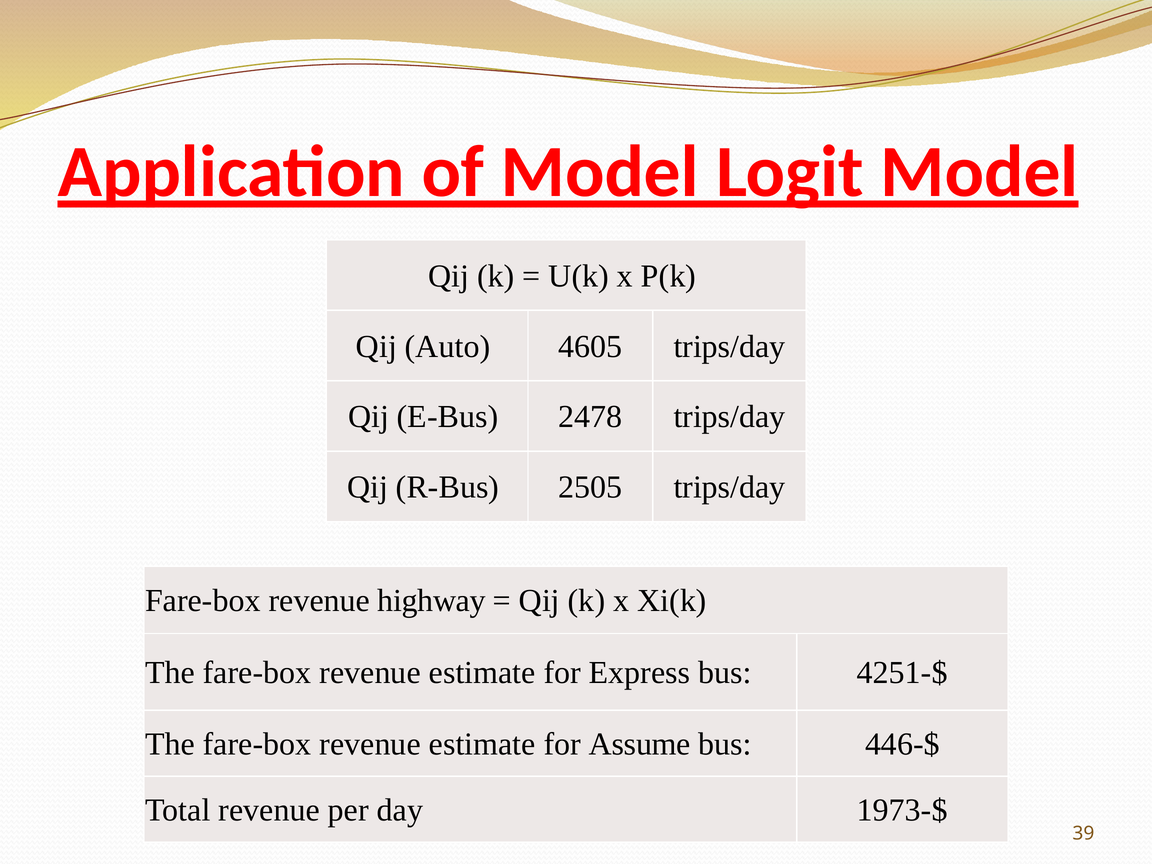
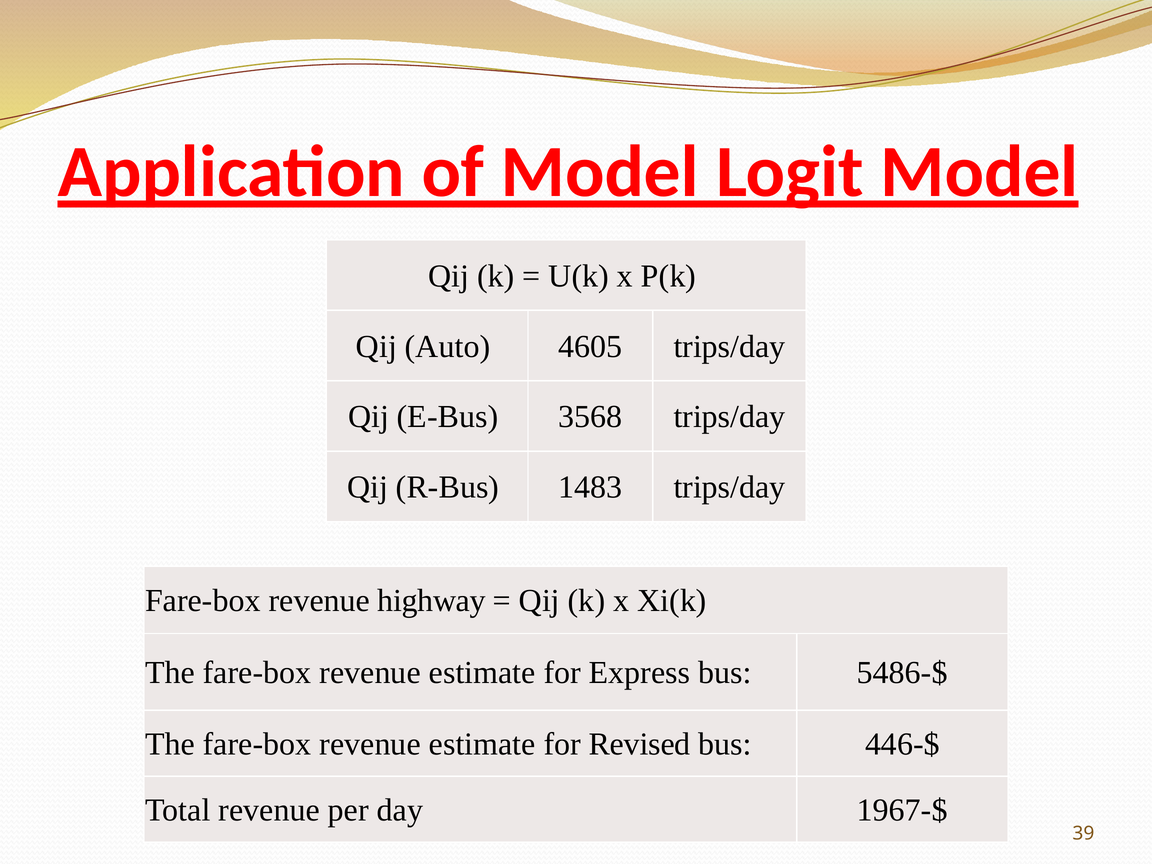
2478: 2478 -> 3568 (590, 417)
2505: 2505 -> 1483 (590, 487)
4251-$: 4251-$ -> 5486-$ (902, 673)
Assume: Assume -> Revised (640, 744)
1973-$: 1973-$ -> 1967-$ (902, 810)
